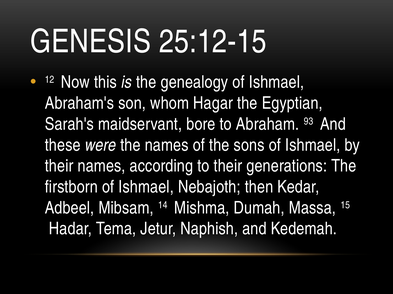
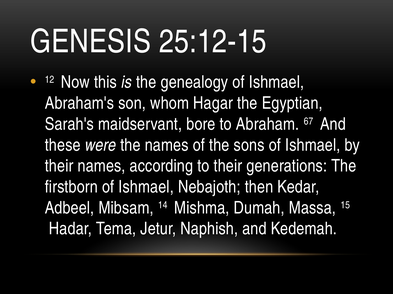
93: 93 -> 67 (309, 122)
